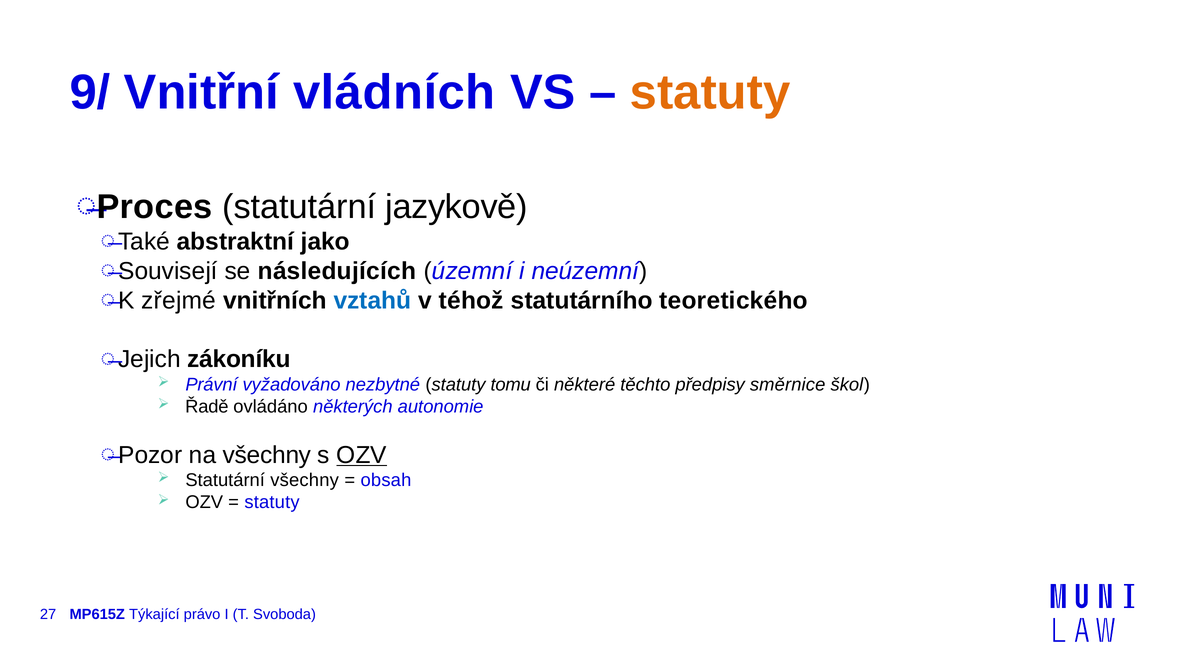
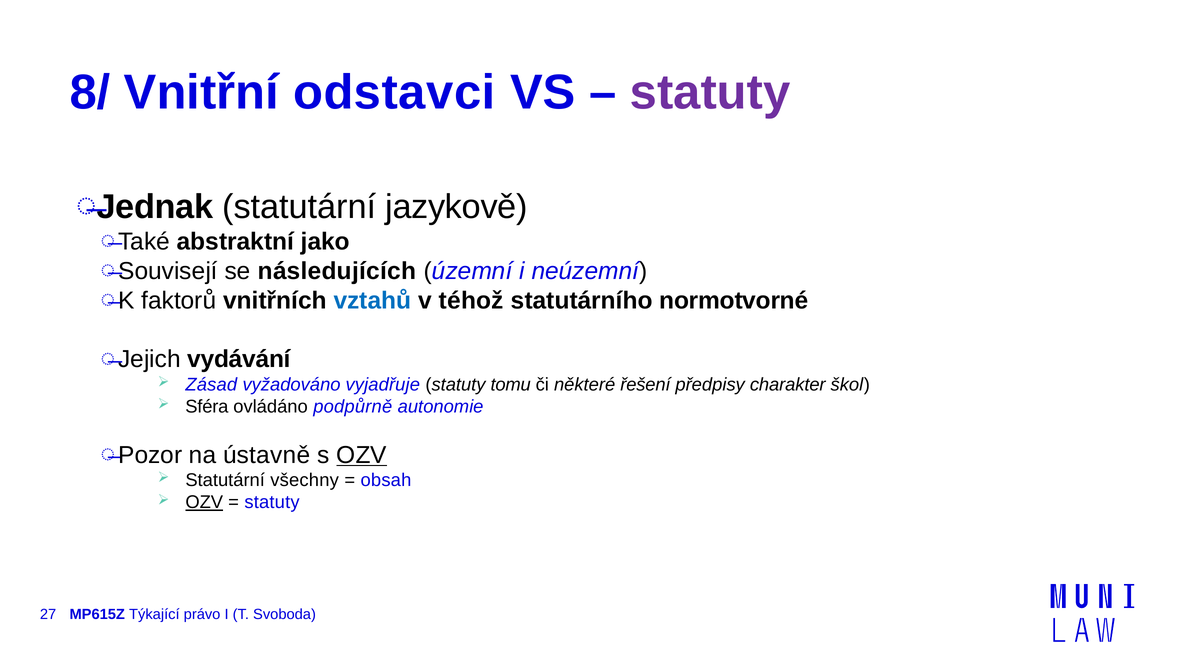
9/: 9/ -> 8/ (90, 93)
vládních: vládních -> odstavci (394, 93)
statuty colour: orange -> purple (710, 93)
Proces: Proces -> Jednak (155, 207)
zřejmé: zřejmé -> faktorů (179, 300)
teoretického: teoretického -> normotvorné (734, 300)
zákoníku: zákoníku -> vydávání (239, 359)
Právní: Právní -> Zásad (211, 385)
nezbytné: nezbytné -> vyjadřuje (383, 385)
těchto: těchto -> řešení (645, 385)
směrnice: směrnice -> charakter (788, 385)
Řadě: Řadě -> Sféra (207, 407)
některých: některých -> podpůrně (353, 407)
na všechny: všechny -> ústavně (267, 455)
OZV underline: none -> present (204, 502)
